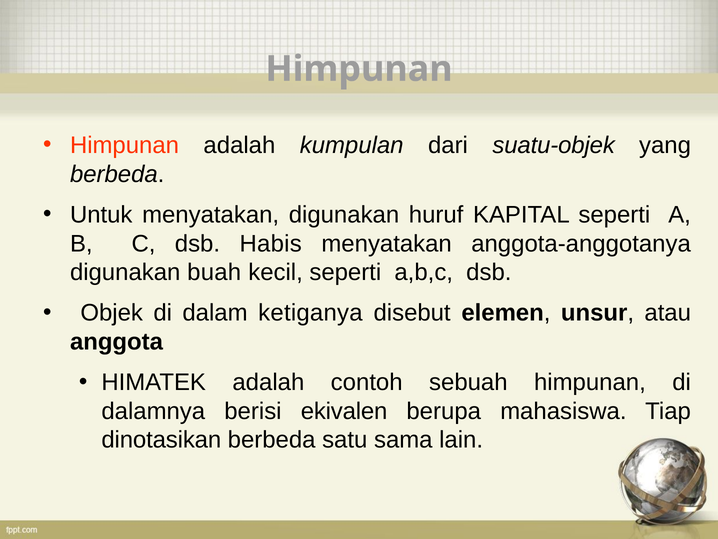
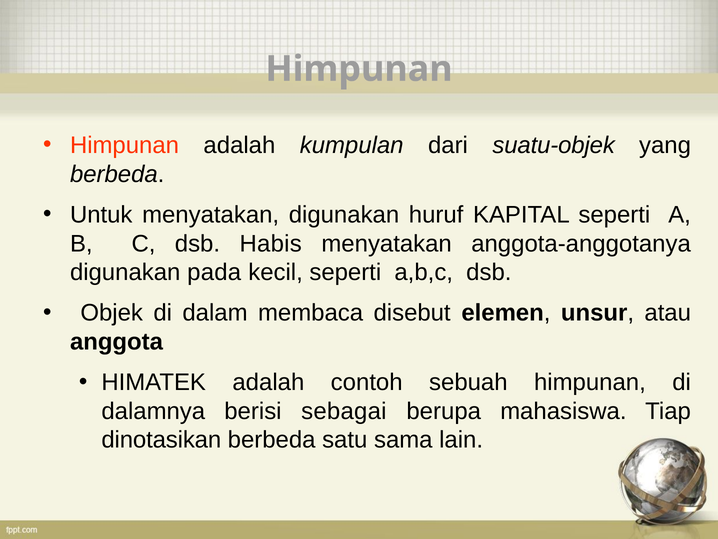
buah: buah -> pada (214, 272)
ketiganya: ketiganya -> membaca (311, 313)
ekivalen: ekivalen -> sebagai (344, 411)
